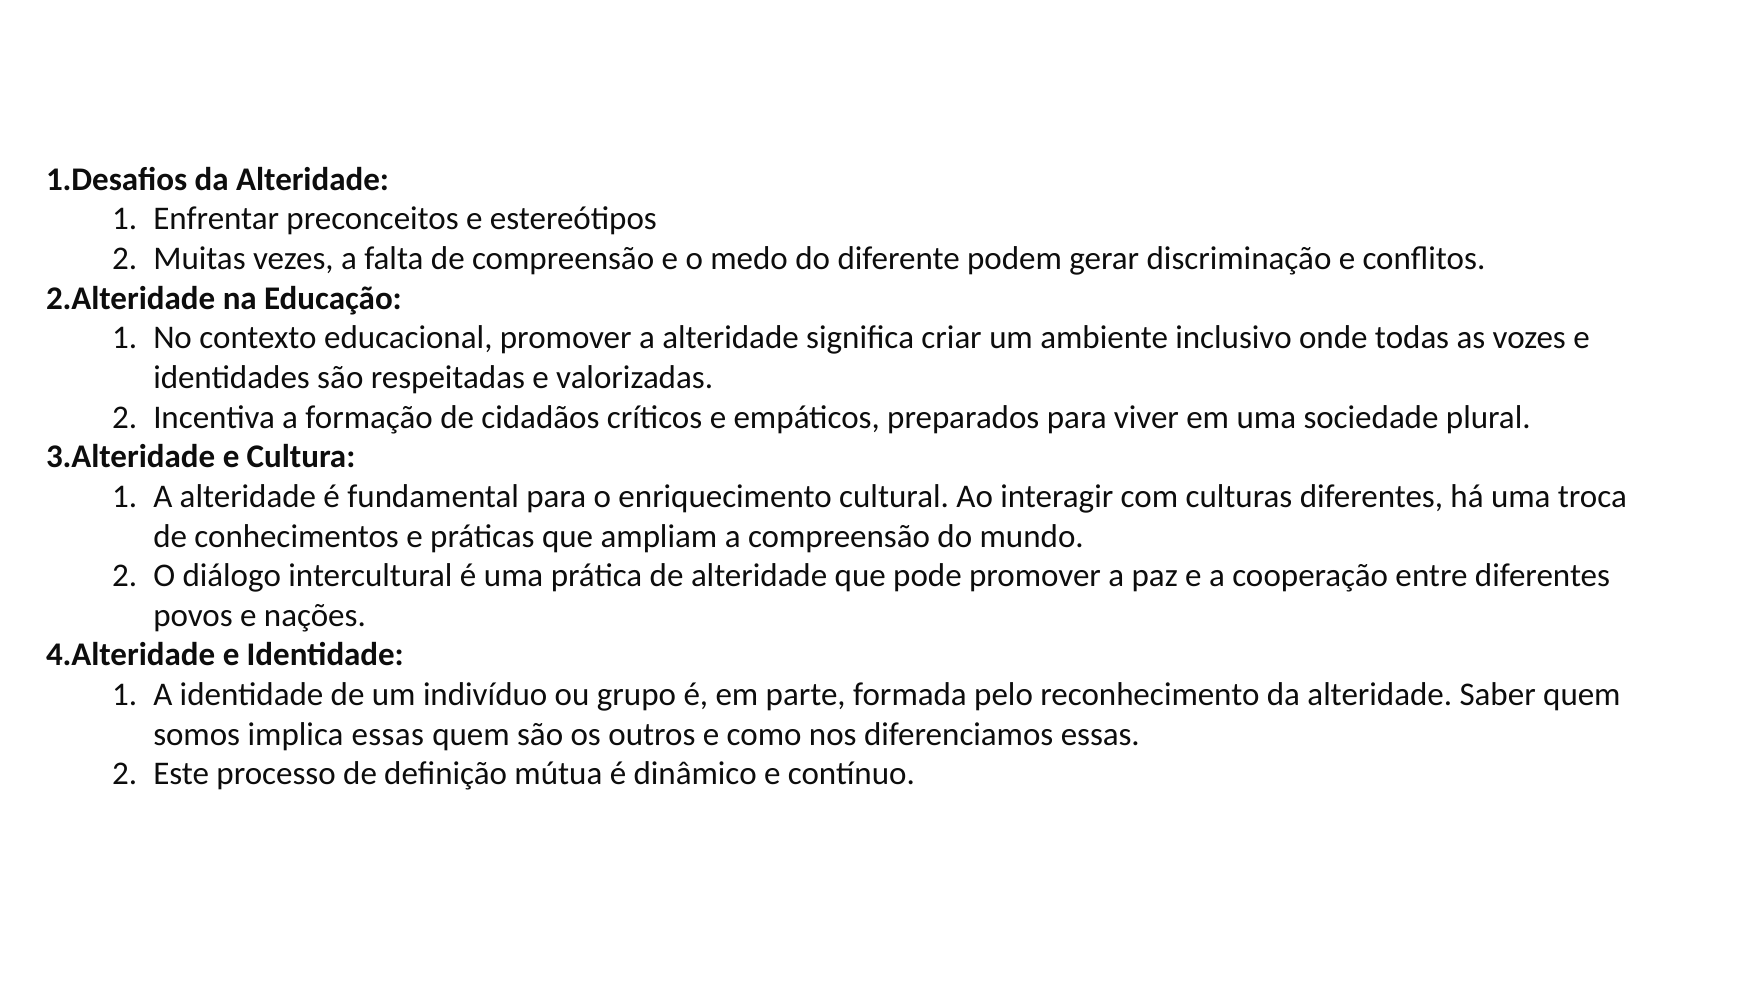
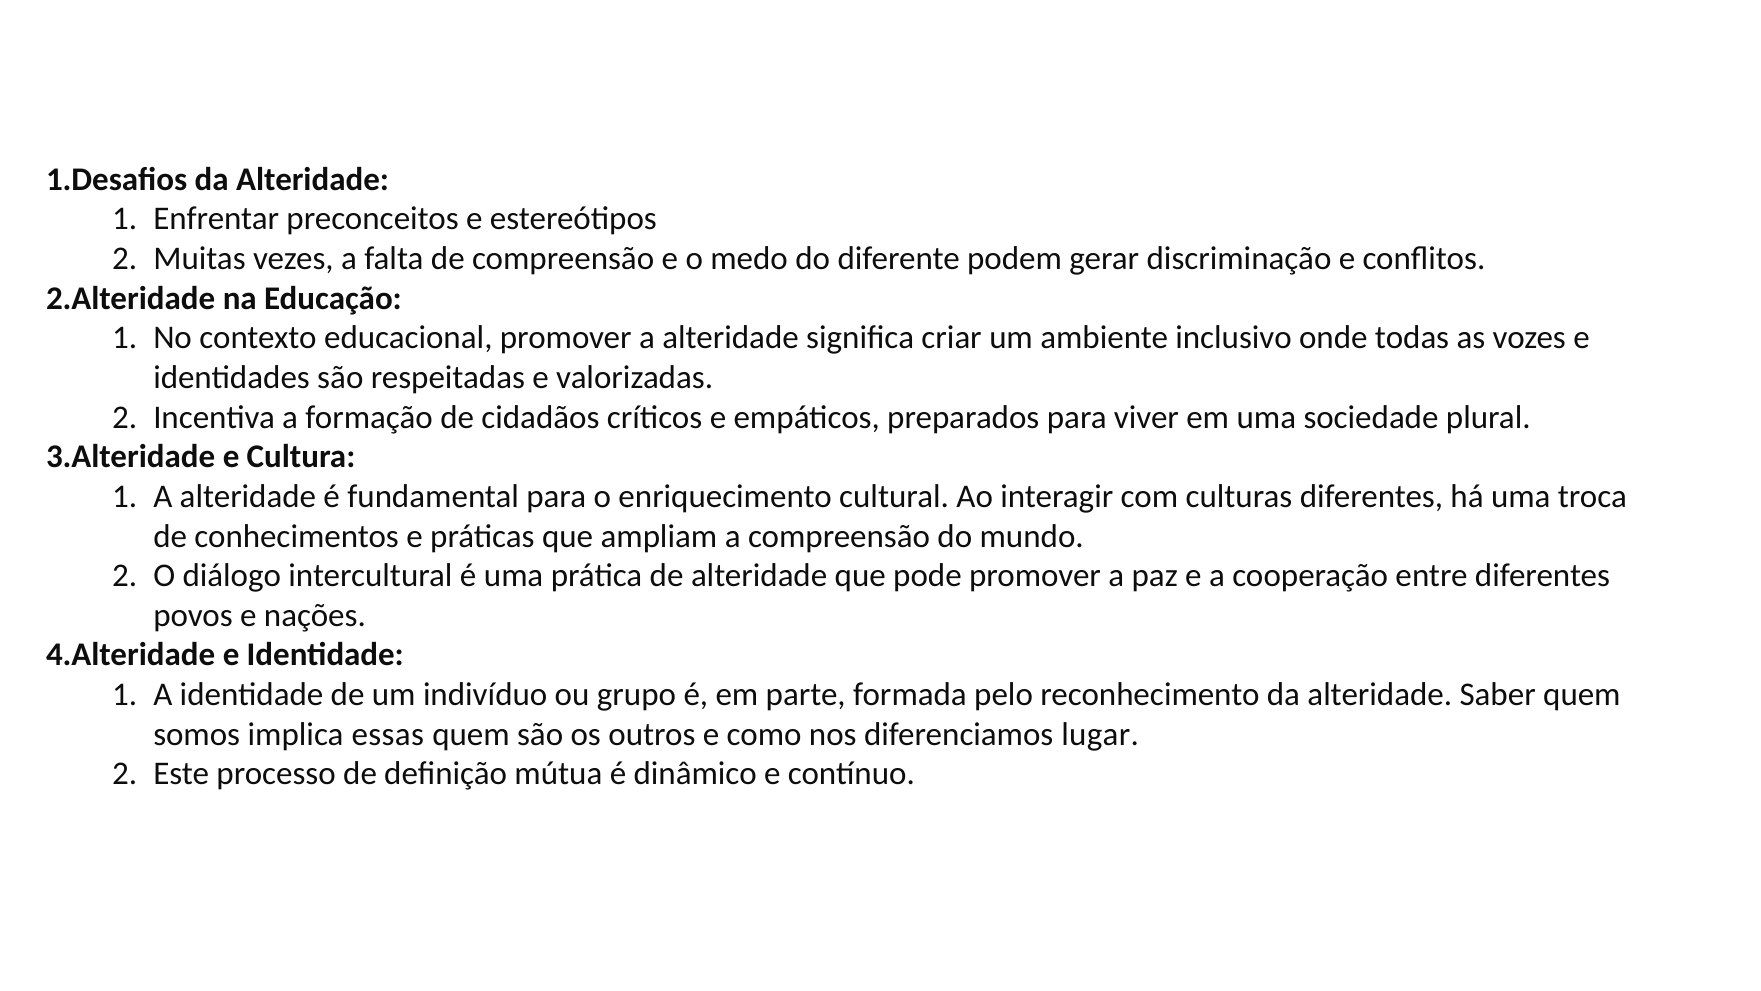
diferenciamos essas: essas -> lugar (1100, 734)
